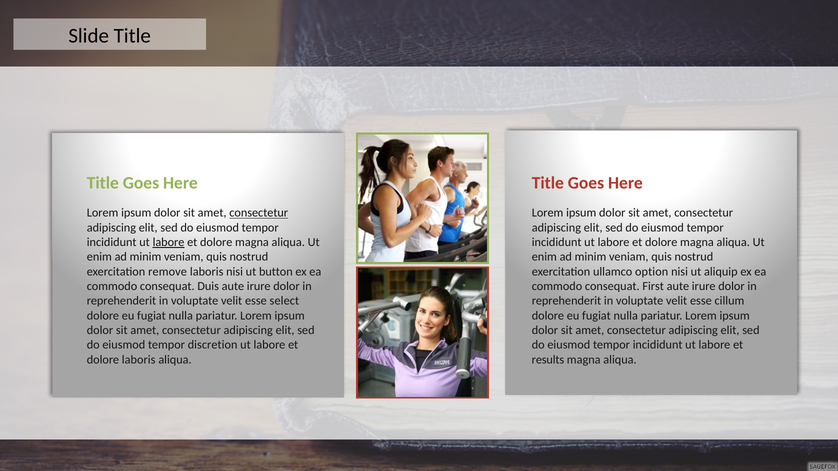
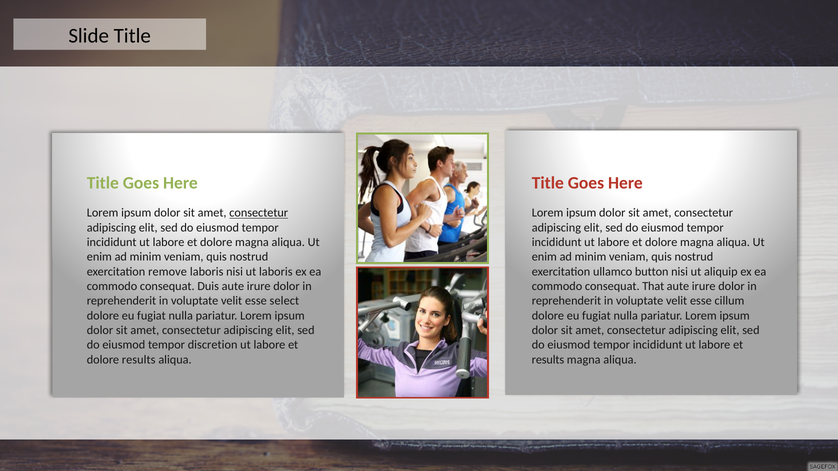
labore underline: present -> none (169, 242)
ut button: button -> laboris (276, 272)
option: option -> button (652, 272)
First: First -> That (653, 286)
dolore laboris: laboris -> results (139, 360)
